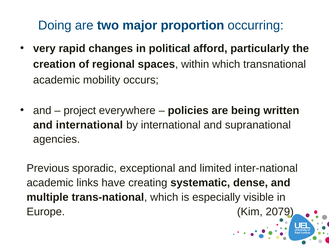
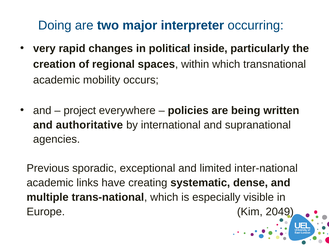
proportion: proportion -> interpreter (192, 25)
afford: afford -> inside (210, 48)
and international: international -> authoritative (89, 125)
2079: 2079 -> 2049 (280, 212)
